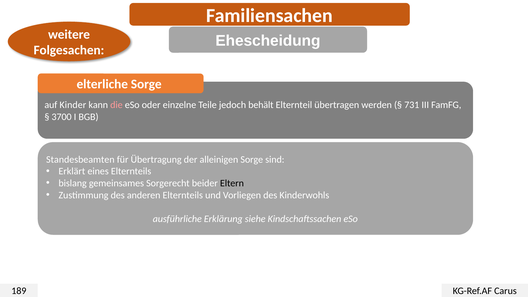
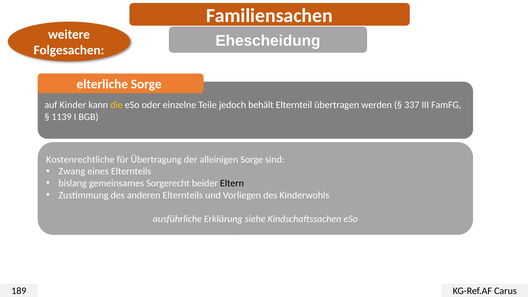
die colour: pink -> yellow (116, 105)
731: 731 -> 337 (412, 105)
3700: 3700 -> 1139 (62, 117)
Standesbeamten: Standesbeamten -> Kostenrechtliche (80, 159)
Erklärt: Erklärt -> Zwang (72, 171)
